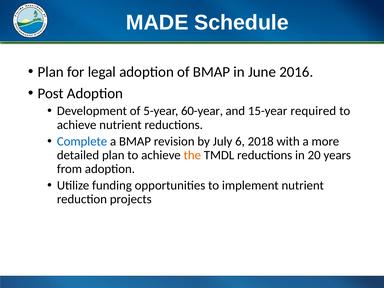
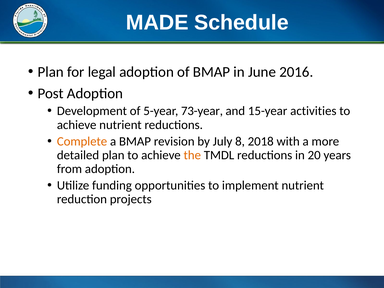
60-year: 60-year -> 73-year (202, 111)
required: required -> activities (313, 111)
Complete colour: blue -> orange (82, 141)
6: 6 -> 8 (240, 141)
